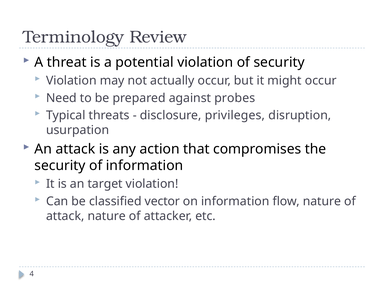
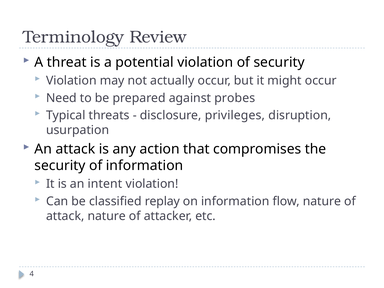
target: target -> intent (105, 184)
vector: vector -> replay (162, 201)
